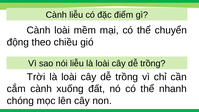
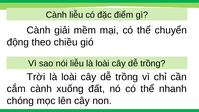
Cành loài: loài -> giải (62, 30)
